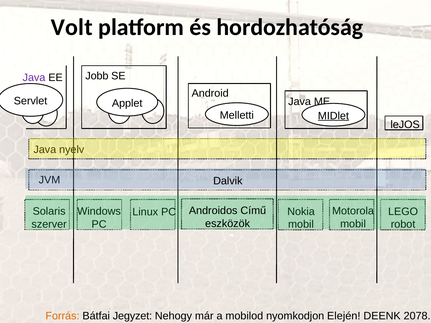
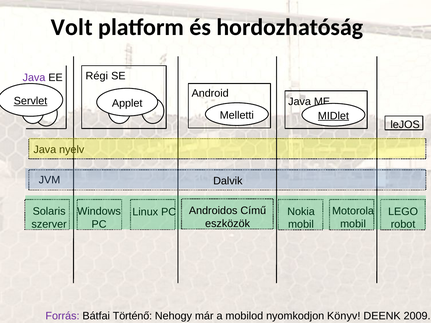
Jobb: Jobb -> Régi (97, 76)
Servlet underline: none -> present (31, 101)
Forrás colour: orange -> purple (62, 316)
Jegyzet: Jegyzet -> Történő (132, 316)
Elején: Elején -> Könyv (344, 316)
2078: 2078 -> 2009 (417, 316)
